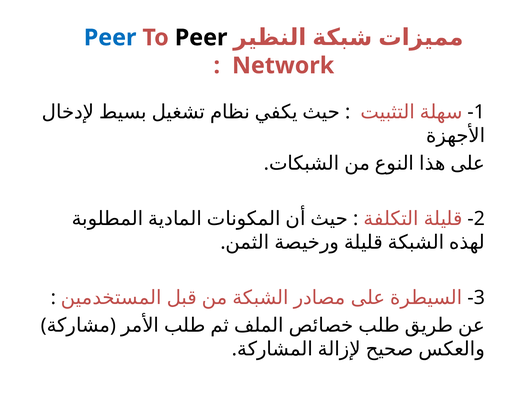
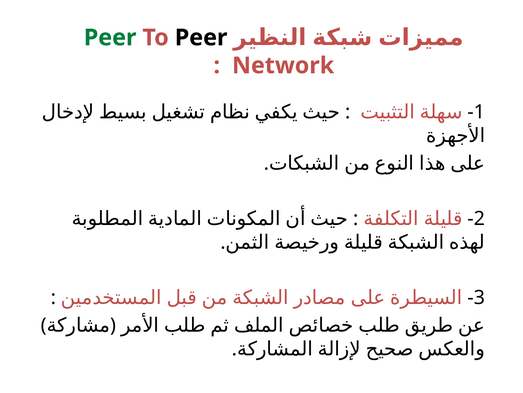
Peer colour: blue -> green (110, 38)
